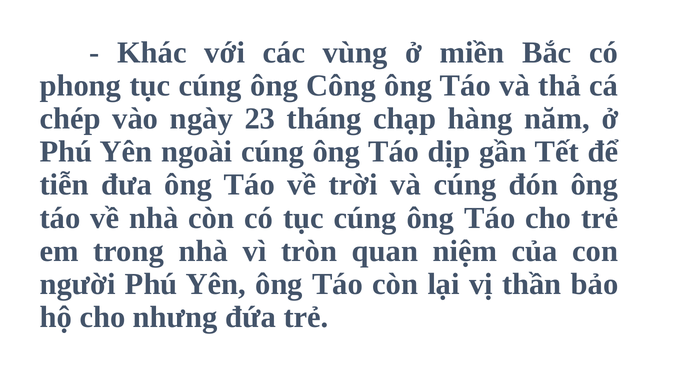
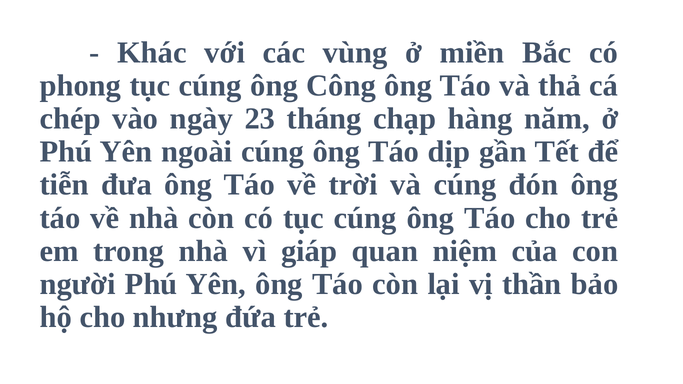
tròn: tròn -> giáp (309, 251)
